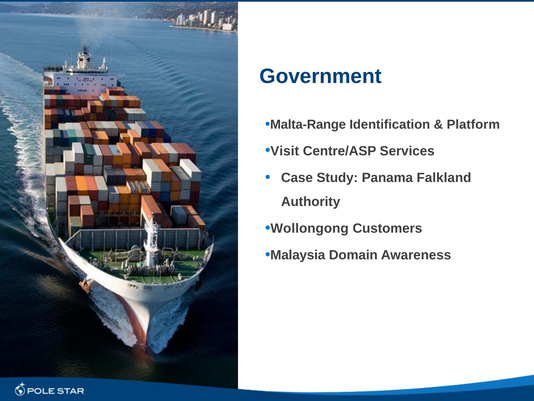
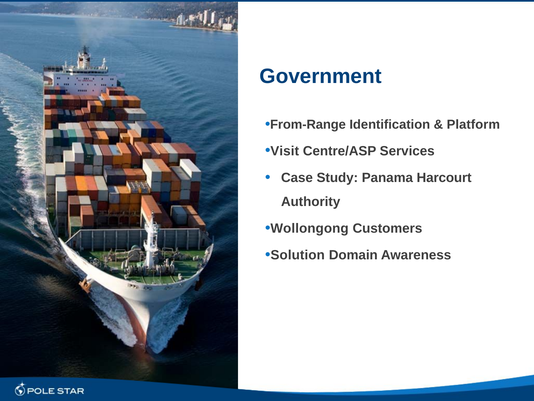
Malta-Range: Malta-Range -> From-Range (308, 124)
Falkland: Falkland -> Harcourt (444, 177)
Malaysia: Malaysia -> Solution (298, 255)
